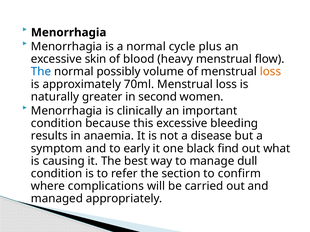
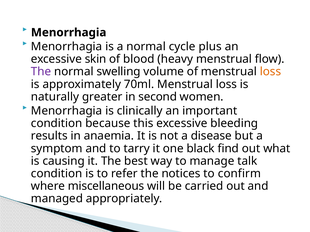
The colour: blue -> purple (41, 72)
possibly: possibly -> swelling (119, 72)
early: early -> tarry (137, 149)
dull: dull -> talk (247, 161)
section: section -> notices (181, 174)
complications: complications -> miscellaneous (106, 186)
